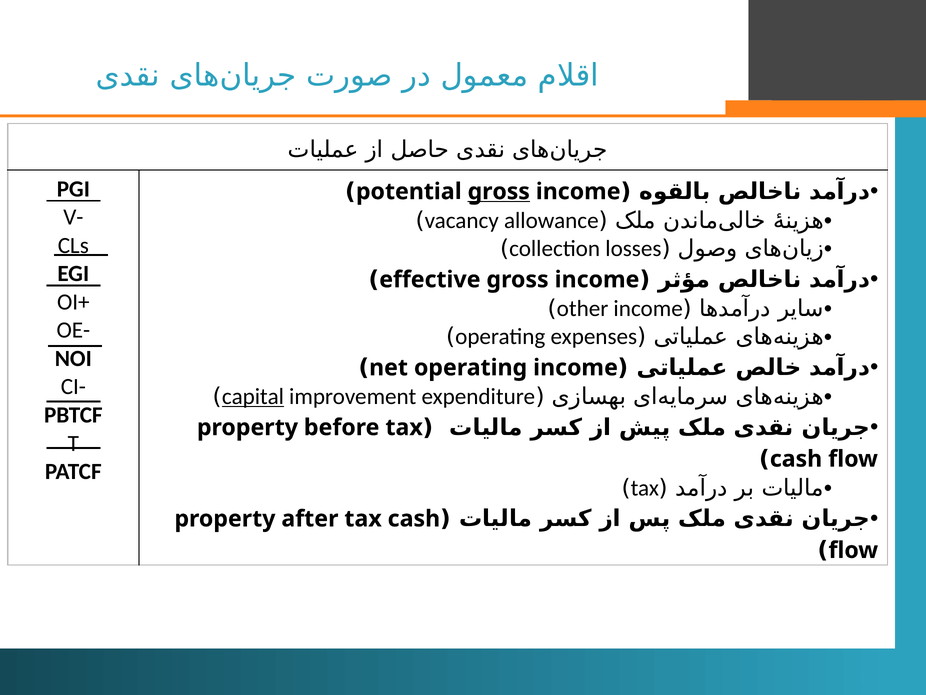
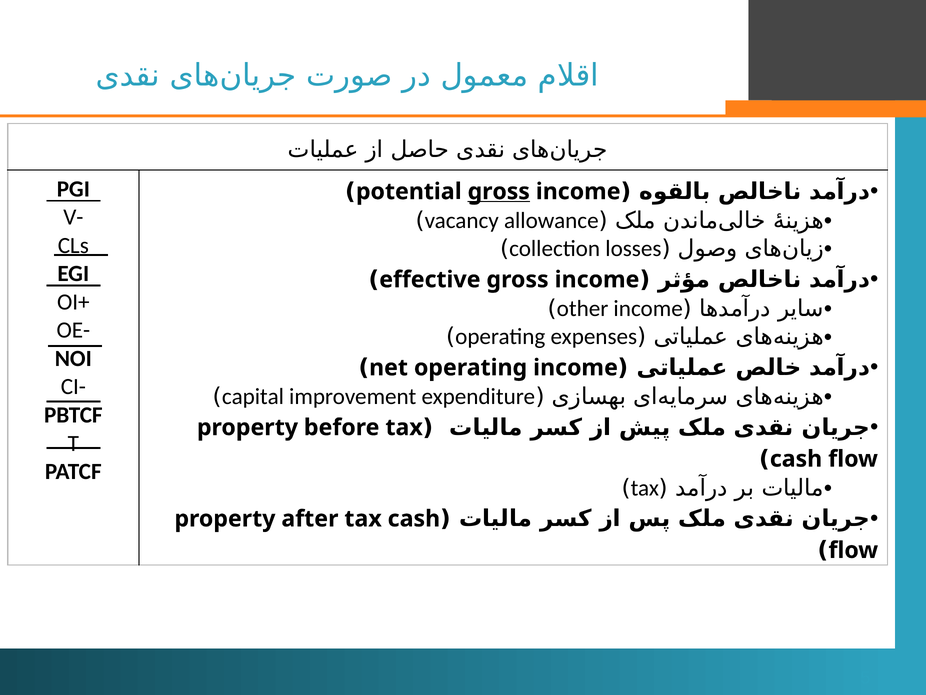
capital underline: present -> none (253, 396)
